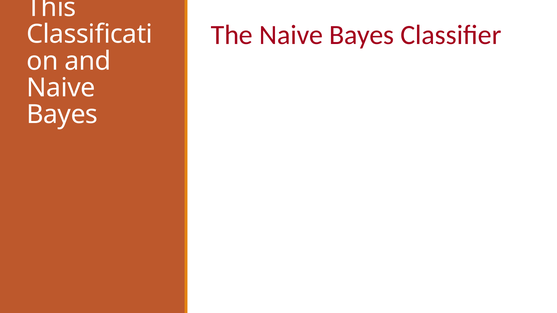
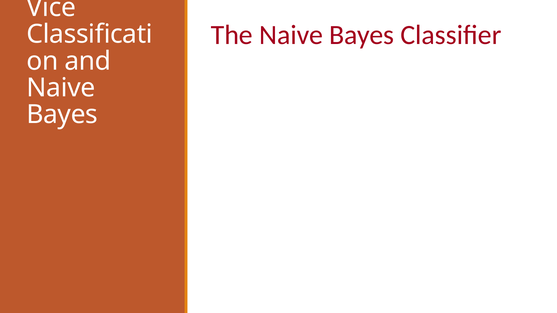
This: This -> Vice (51, 7)
